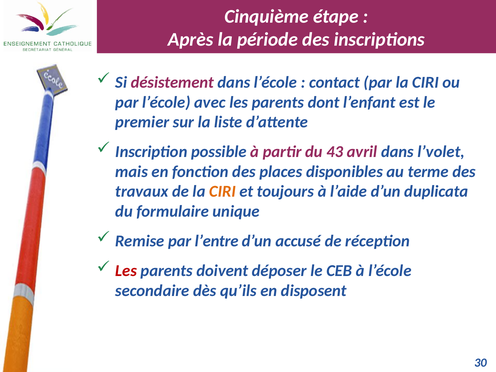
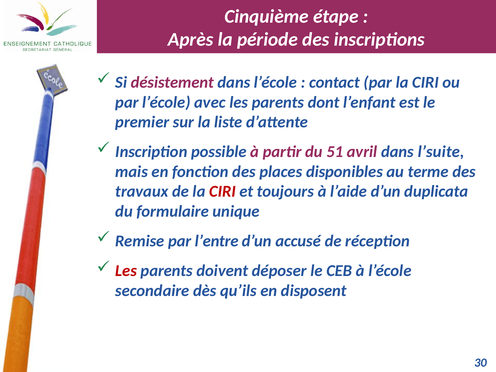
43: 43 -> 51 (335, 152)
l’volet: l’volet -> l’suite (441, 152)
CIRI colour: orange -> red (222, 191)
